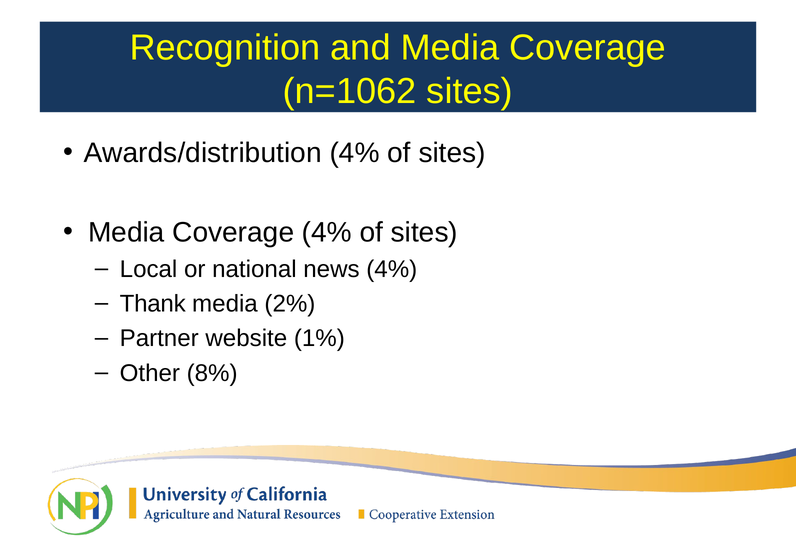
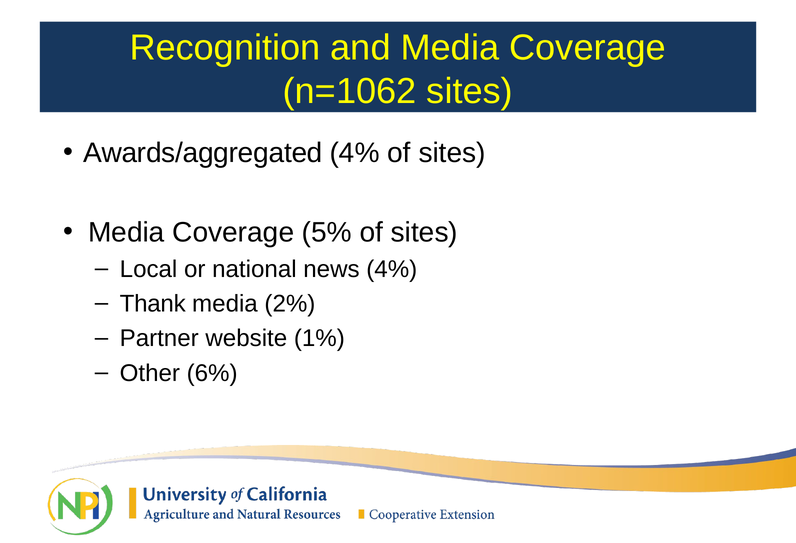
Awards/distribution: Awards/distribution -> Awards/aggregated (203, 153)
Coverage 4%: 4% -> 5% (327, 232)
8%: 8% -> 6% (212, 373)
